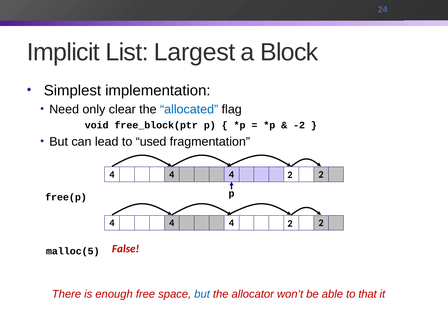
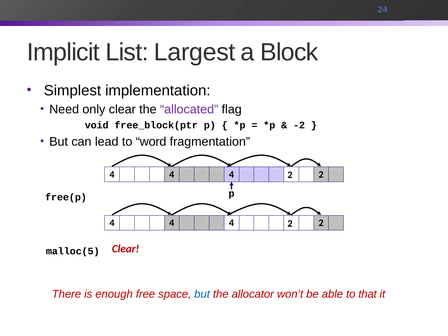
allocated colour: blue -> purple (189, 109)
used: used -> word (151, 142)
malloc(5 False: False -> Clear (126, 249)
